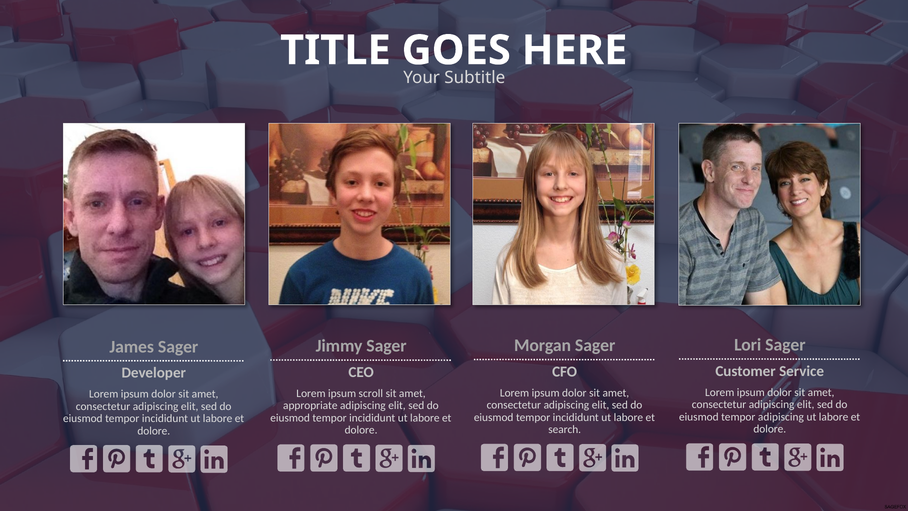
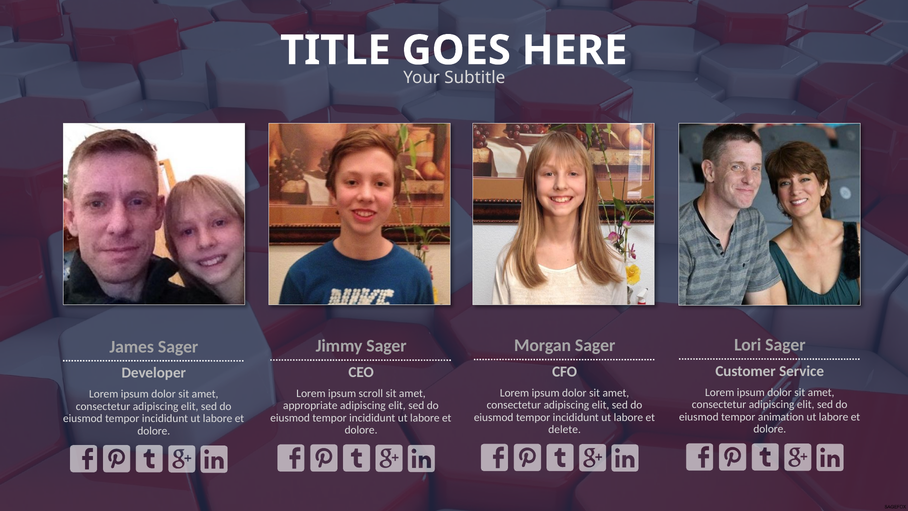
tempor adipiscing: adipiscing -> animation (781, 417)
search: search -> delete (565, 429)
